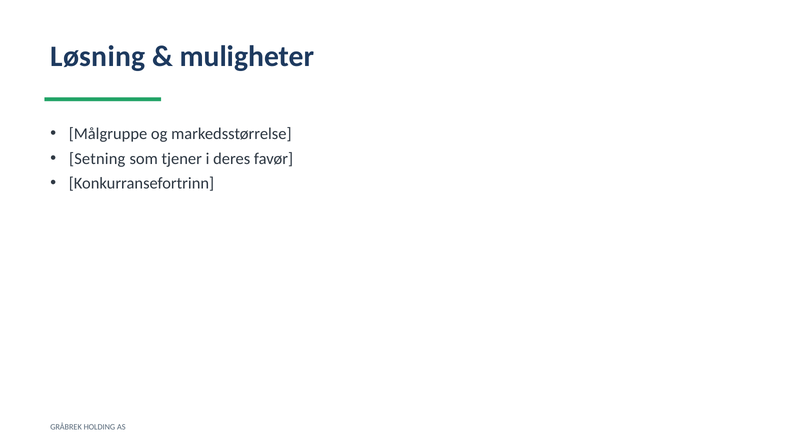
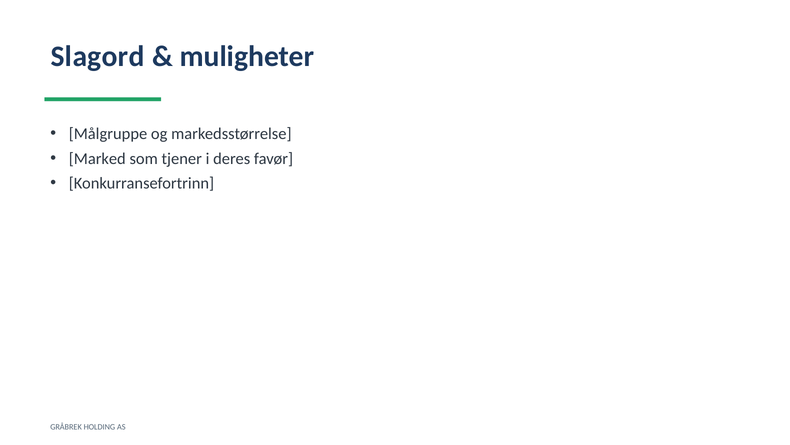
Løsning: Løsning -> Slagord (98, 56)
Setning: Setning -> Marked (97, 159)
